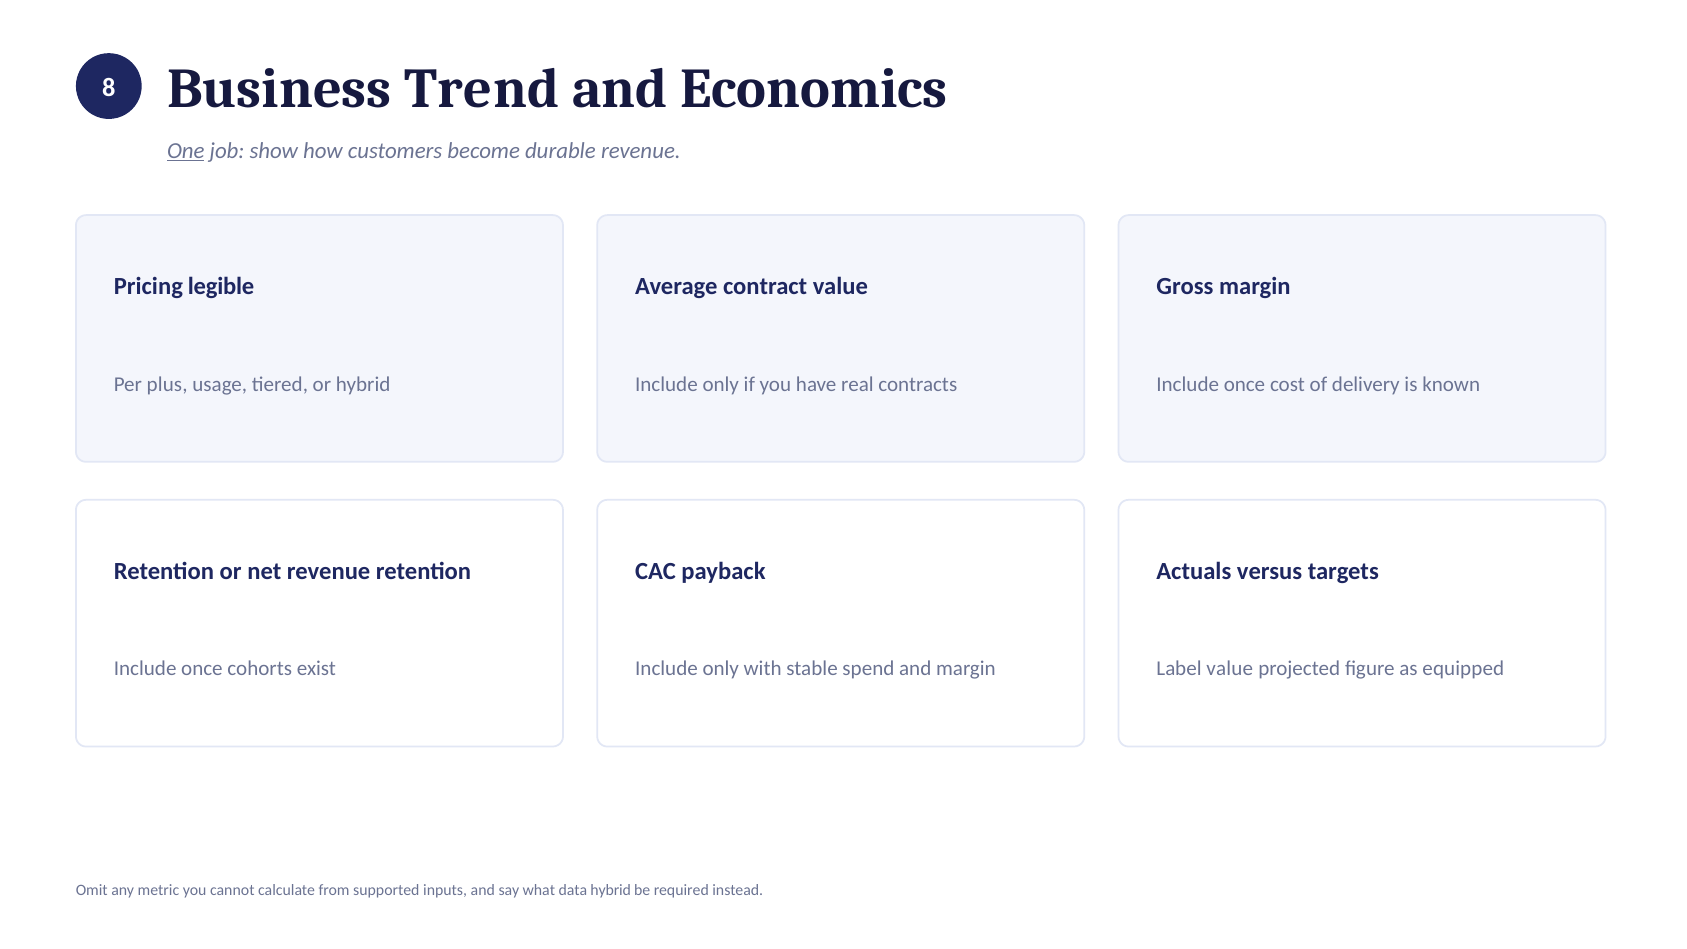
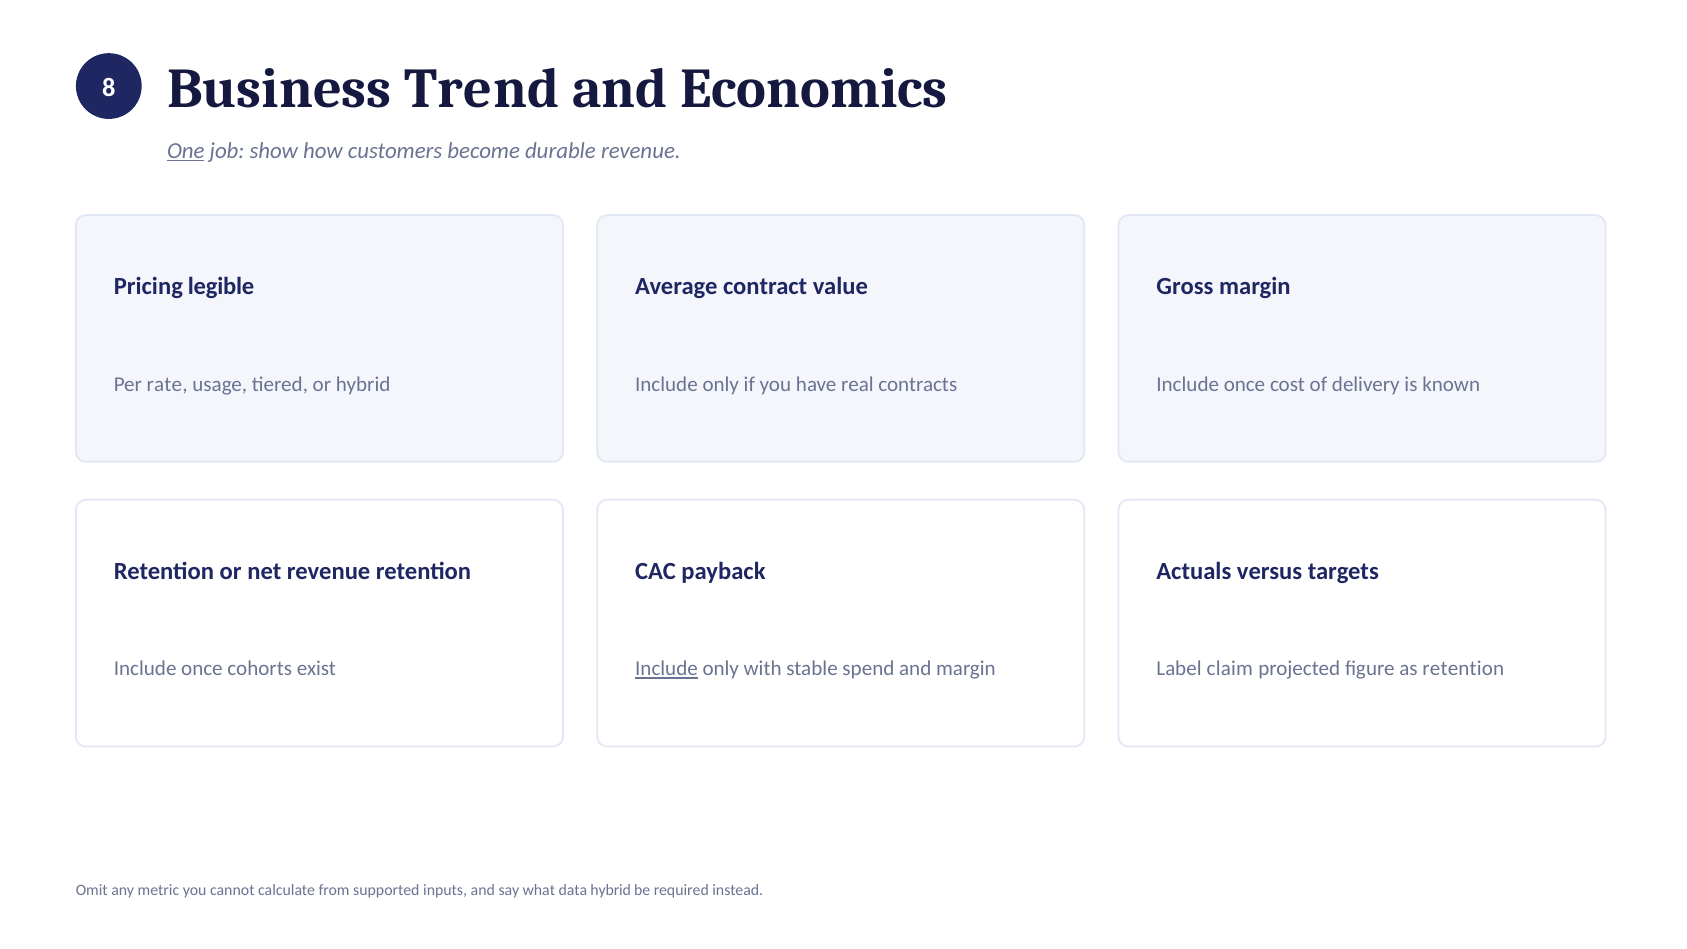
plus: plus -> rate (167, 384)
Include underline: none -> present (666, 669)
Label value: value -> claim (1230, 669)
as equipped: equipped -> retention (1463, 669)
